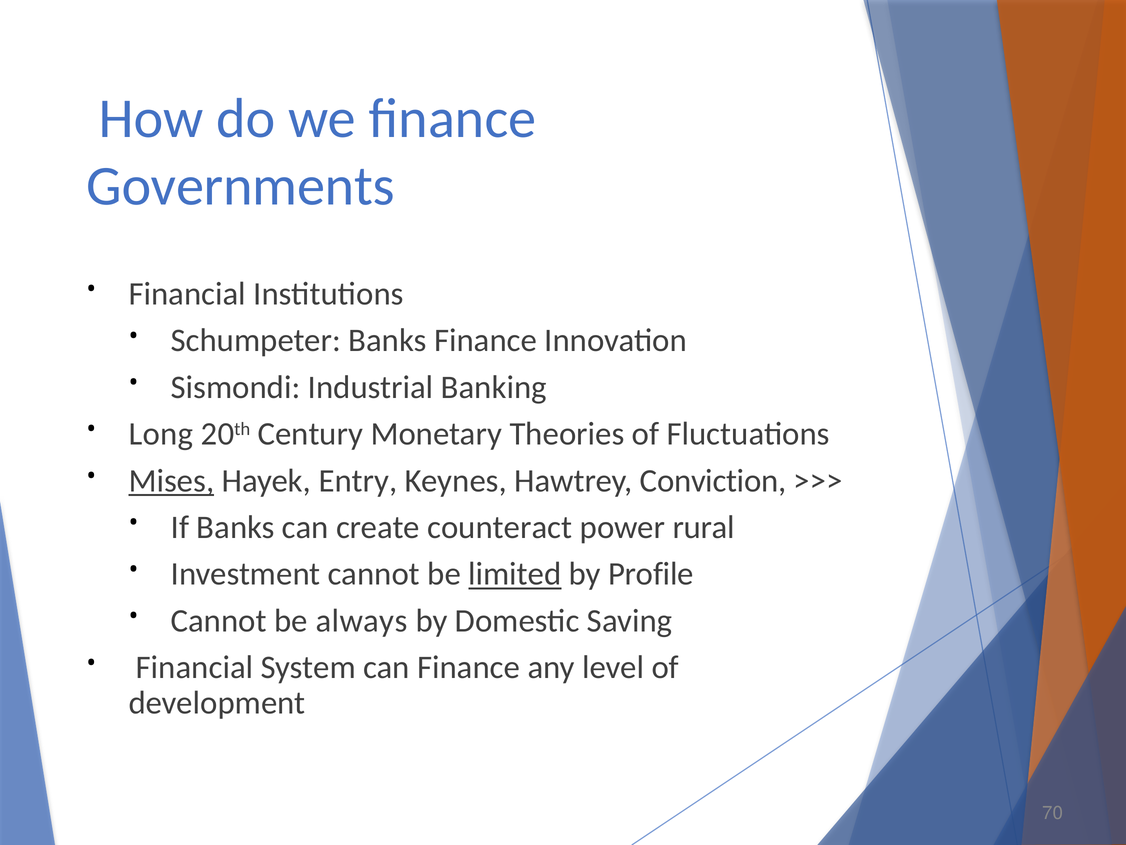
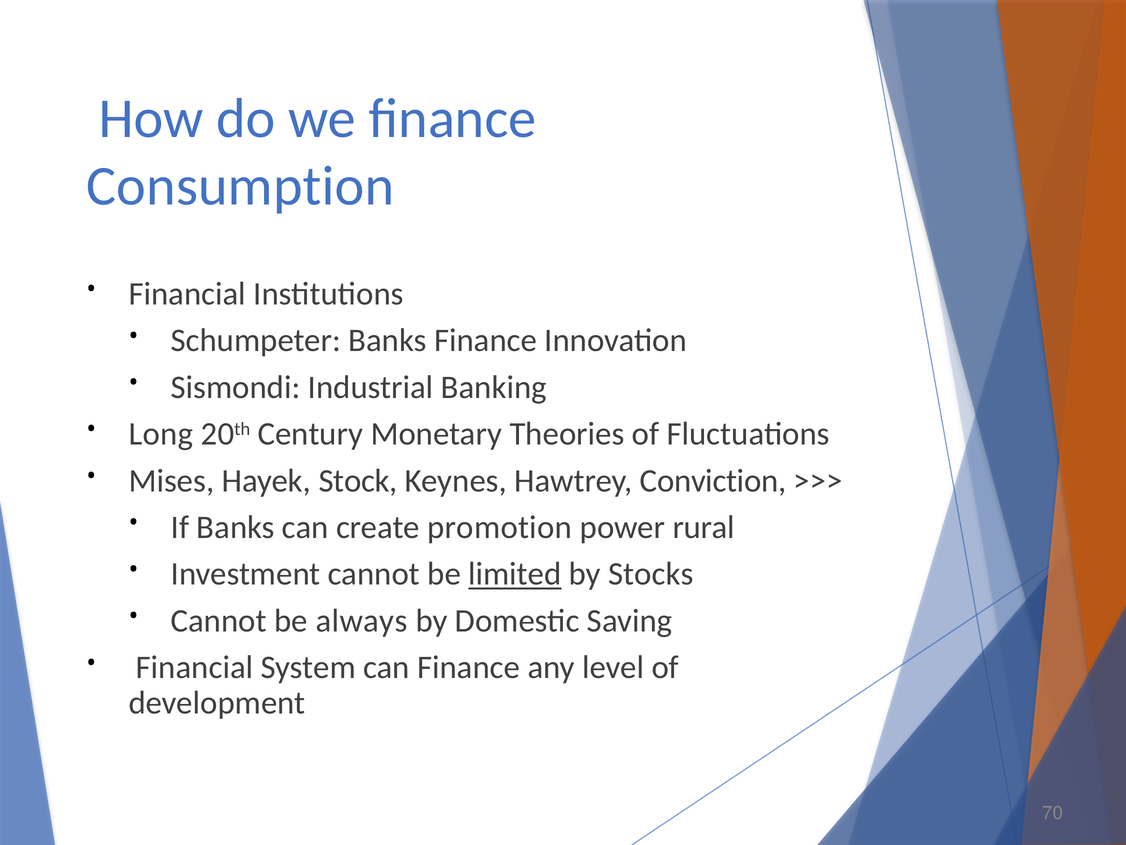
Governments: Governments -> Consumption (240, 186)
Mises underline: present -> none (171, 480)
Entry: Entry -> Stock (358, 480)
counteract: counteract -> promotion (500, 527)
Profile: Profile -> Stocks (651, 574)
